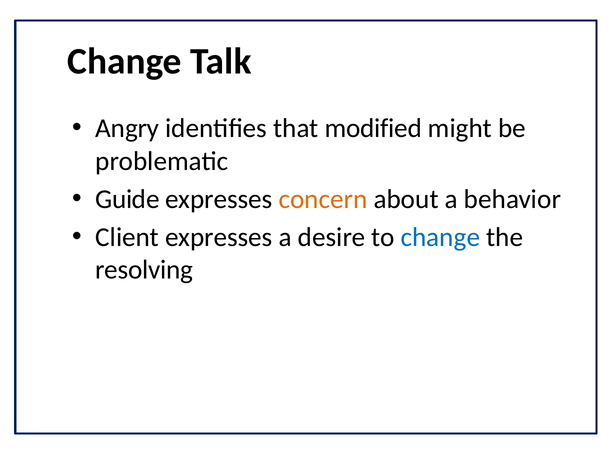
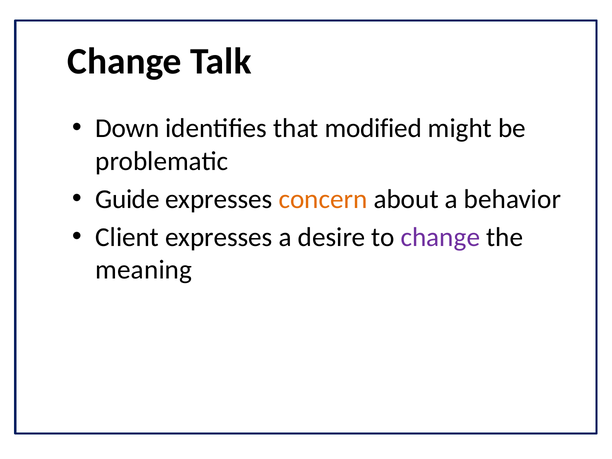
Angry: Angry -> Down (127, 128)
change colour: blue -> purple (440, 237)
resolving: resolving -> meaning (144, 270)
